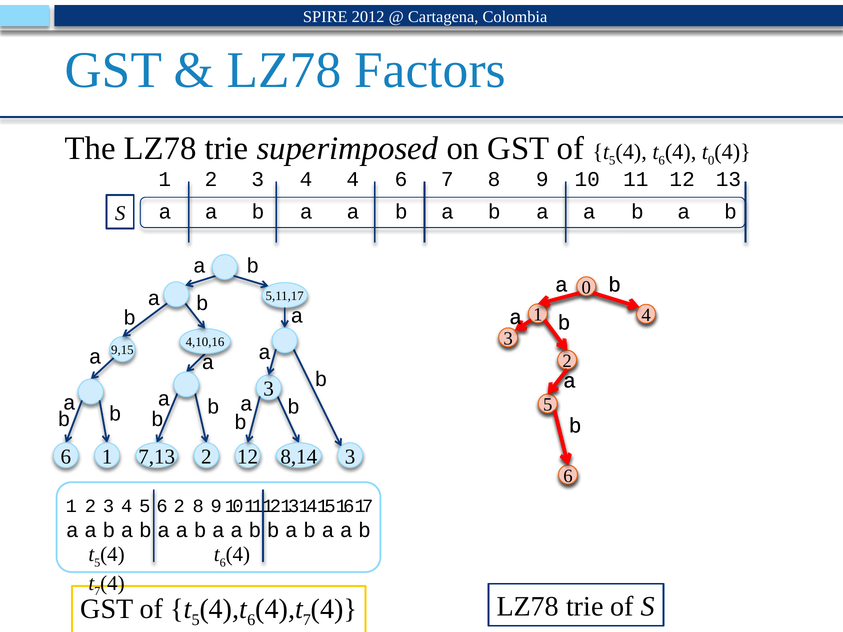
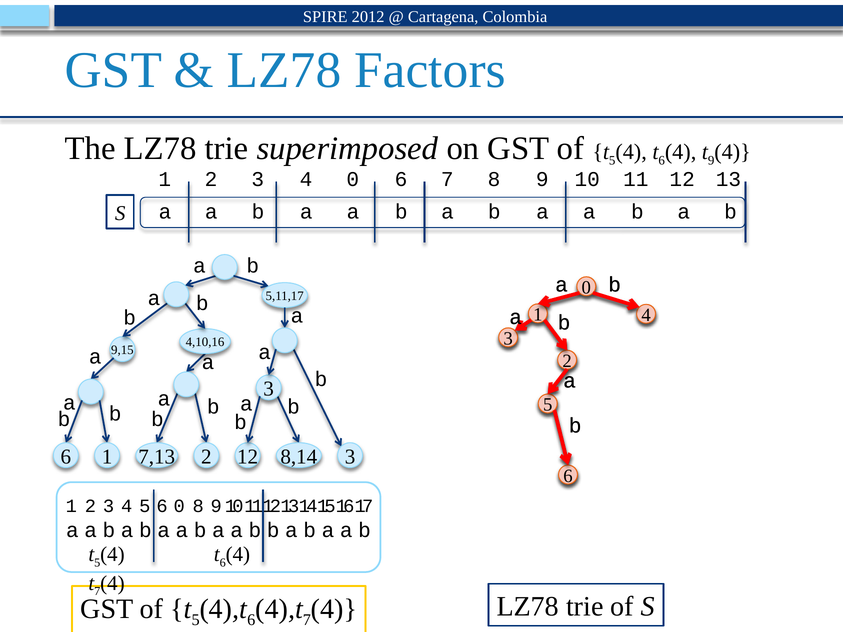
0: 0 -> 9 (711, 160)
4 4: 4 -> 0 (353, 179)
2: 2 -> 0 (179, 506)
